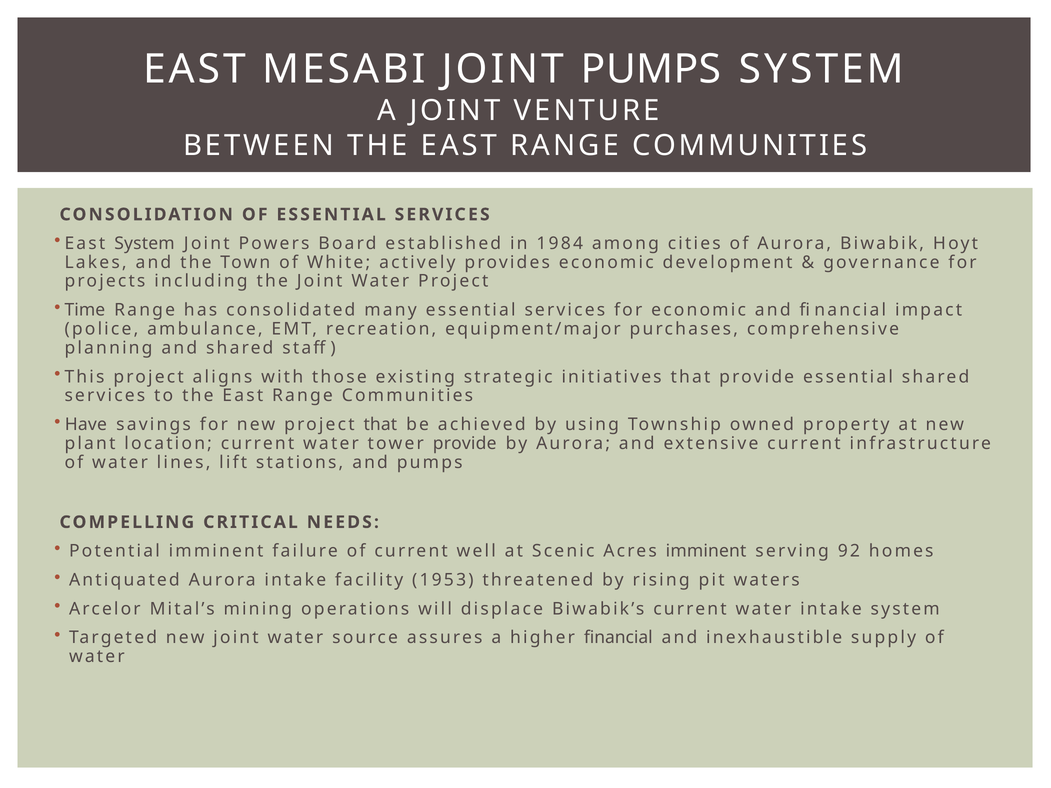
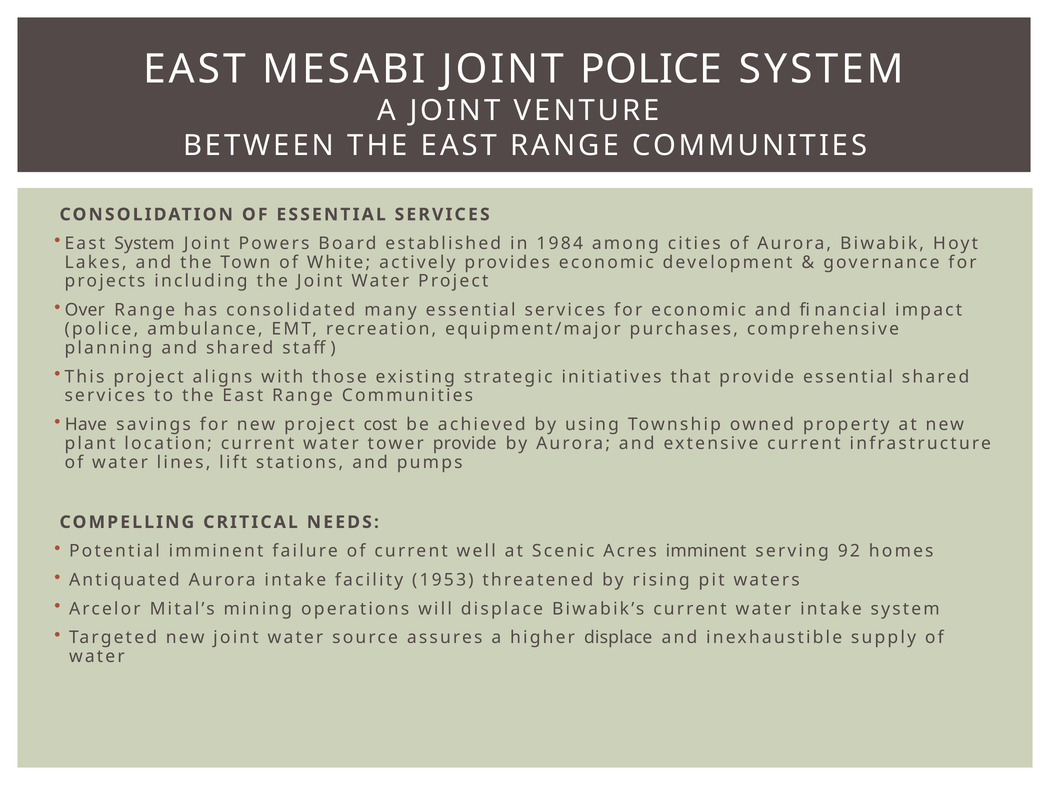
JOINT PUMPS: PUMPS -> POLICE (651, 69)
Time: Time -> Over (85, 310)
project that: that -> cost (380, 425)
higher financial: financial -> displace (618, 638)
